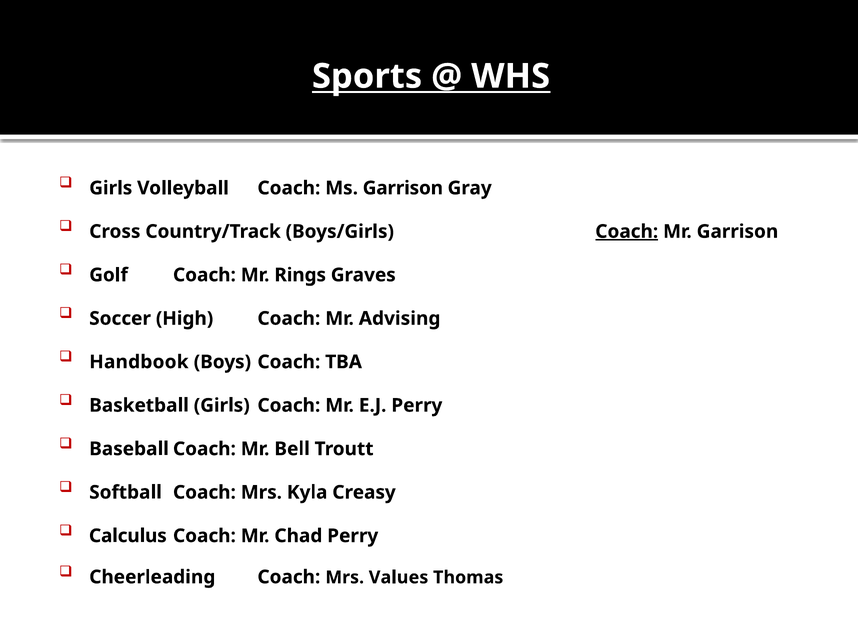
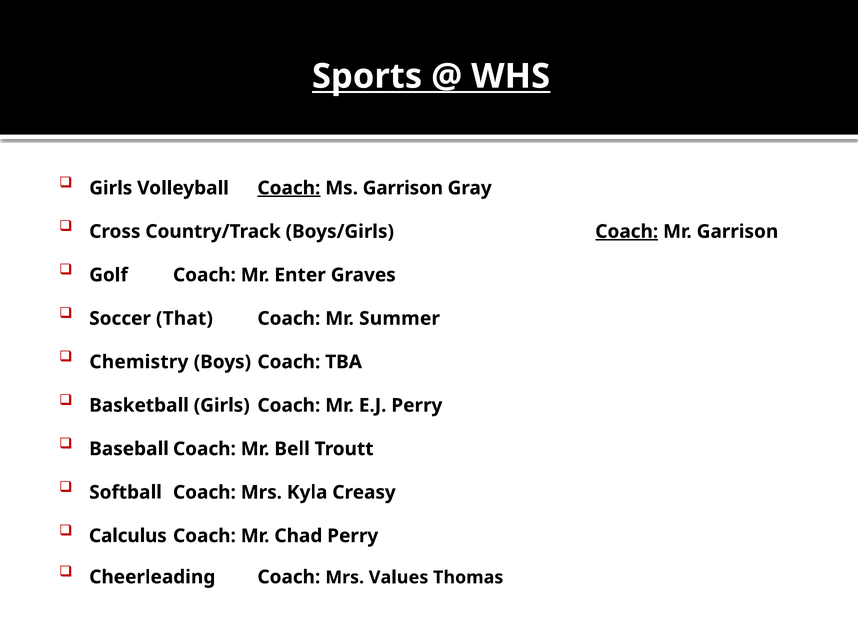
Coach underline: none -> present (289, 188)
Rings: Rings -> Enter (300, 275)
High: High -> That (184, 318)
Advising: Advising -> Summer (400, 318)
Handbook: Handbook -> Chemistry (139, 362)
